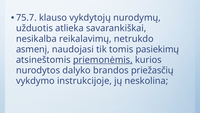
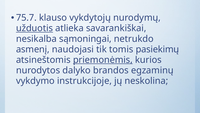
užduotis underline: none -> present (34, 28)
reikalavimų: reikalavimų -> sąmoningai (85, 39)
priežasčių: priežasčių -> egzaminų (152, 70)
